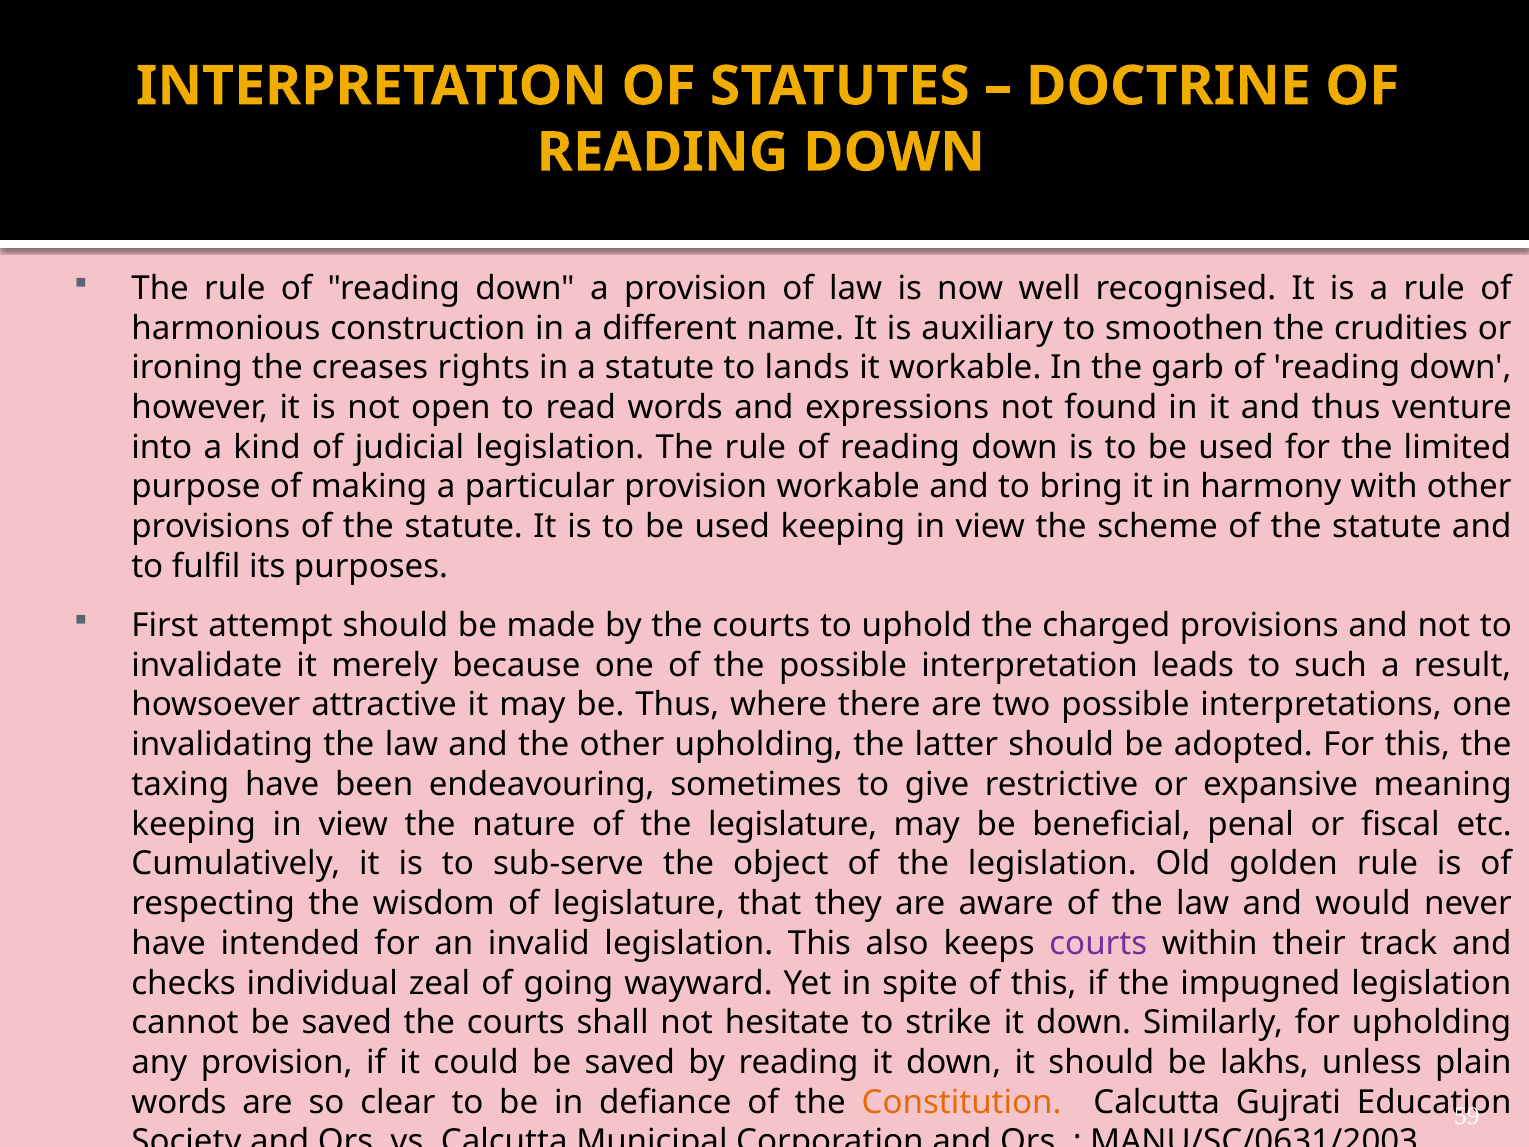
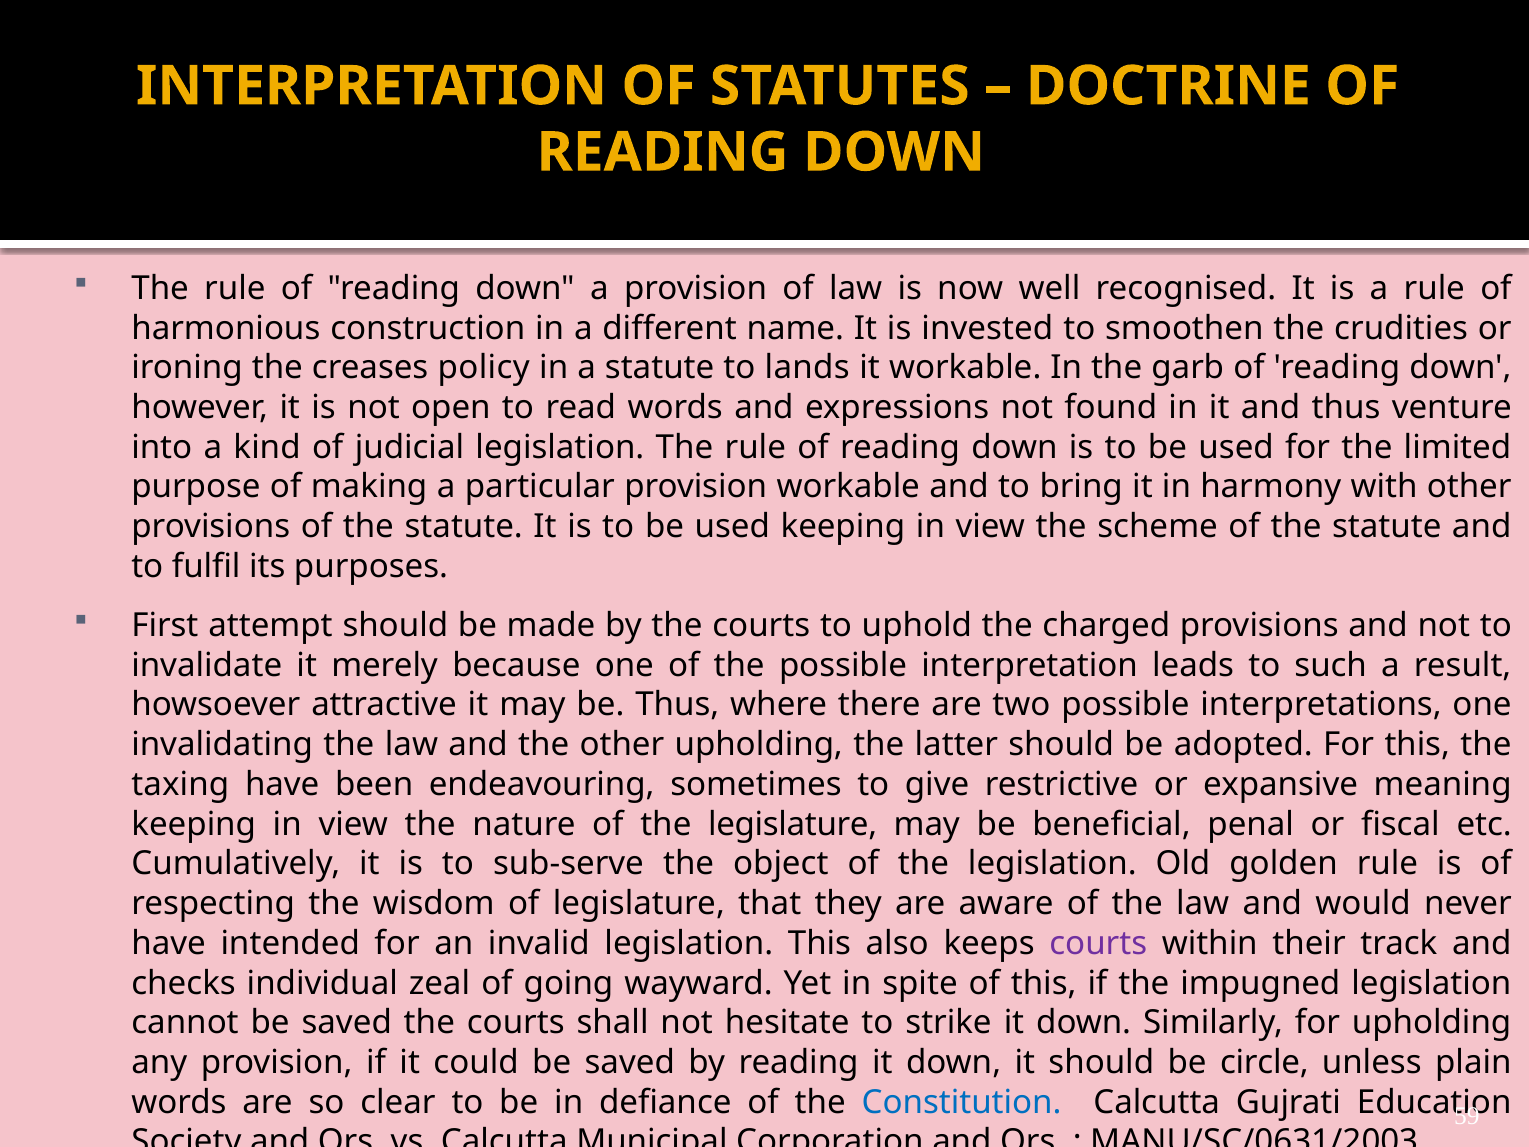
auxiliary: auxiliary -> invested (987, 328)
rights: rights -> policy (484, 368)
lakhs: lakhs -> circle (1264, 1062)
Constitution colour: orange -> blue (962, 1102)
